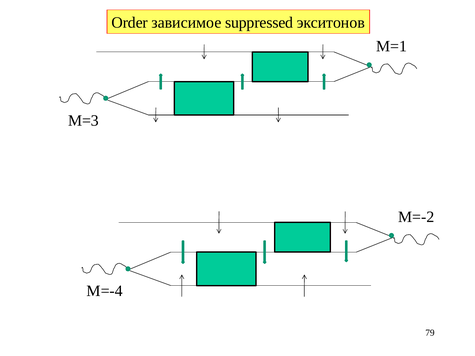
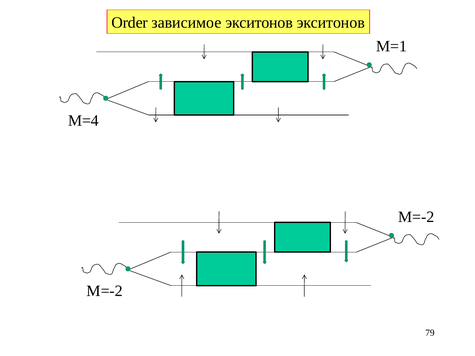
зависимое suppressed: suppressed -> экситонов (259, 23)
M=3: M=3 -> M=4 (83, 121)
M=-4: M=-4 -> M=-2 (105, 291)
